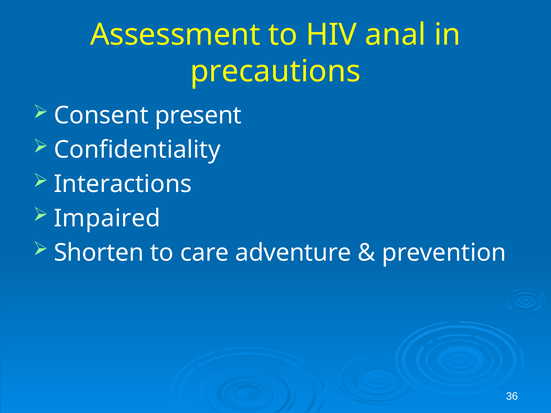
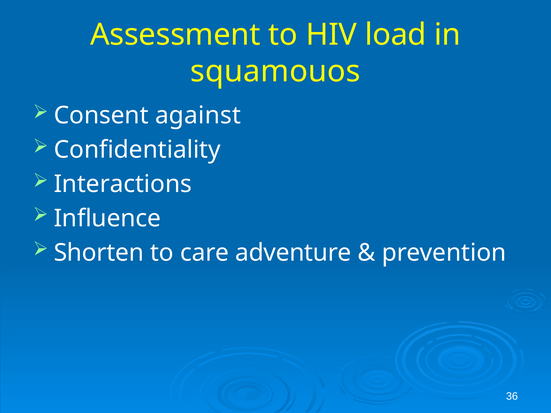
anal: anal -> load (396, 35)
precautions: precautions -> squamouos (275, 72)
present: present -> against (198, 116)
Impaired: Impaired -> Influence (107, 218)
